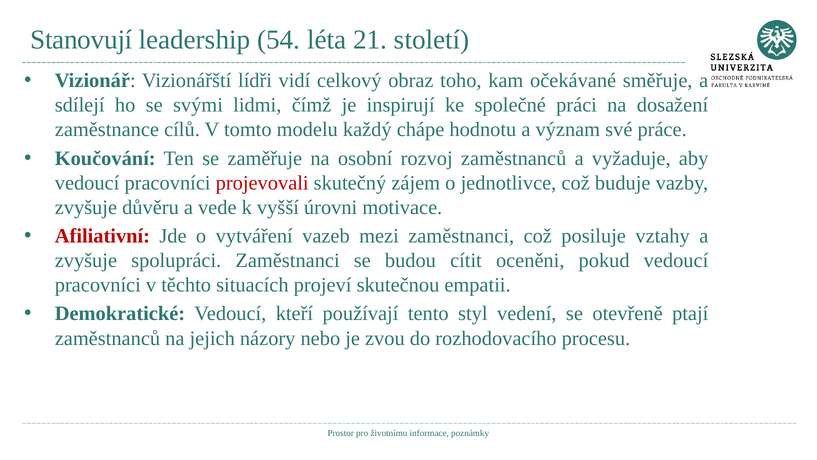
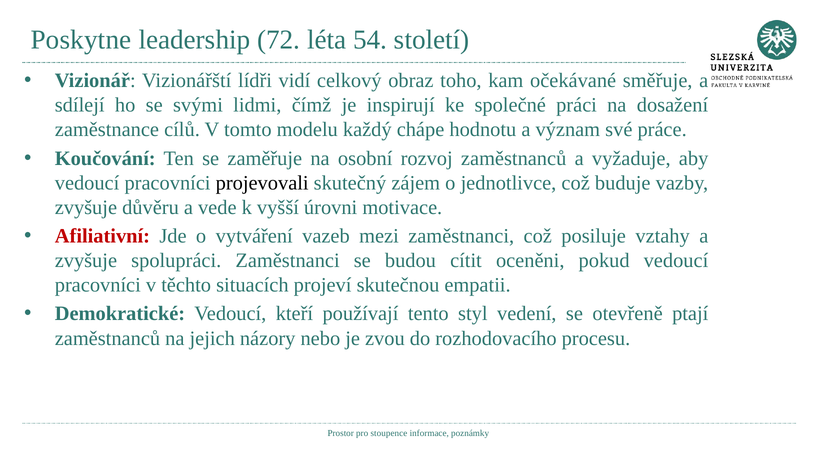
Stanovují: Stanovují -> Poskytne (81, 40)
54: 54 -> 72 (279, 40)
21: 21 -> 54 (370, 40)
projevovali colour: red -> black (262, 183)
životnímu: životnímu -> stoupence (389, 433)
